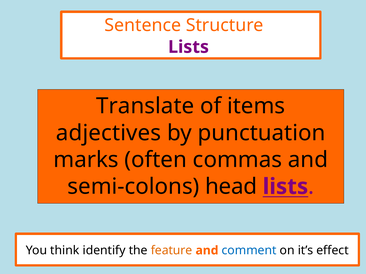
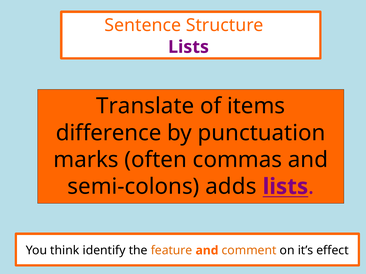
adjectives: adjectives -> difference (109, 133)
head: head -> adds (231, 187)
comment colour: blue -> orange (249, 251)
